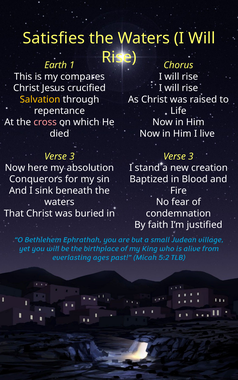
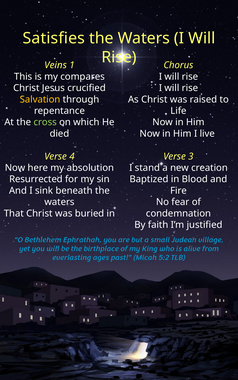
Earth: Earth -> Veins (56, 65)
cross colour: pink -> light green (45, 122)
3: 3 -> 4 (72, 157)
Conquerors: Conquerors -> Resurrected (36, 180)
